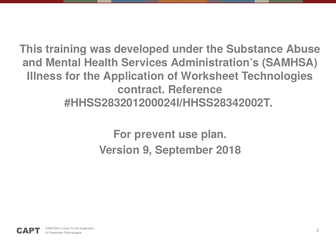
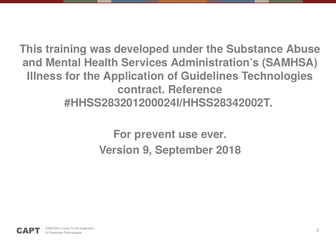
Worksheet: Worksheet -> Guidelines (210, 76)
plan: plan -> ever (214, 134)
